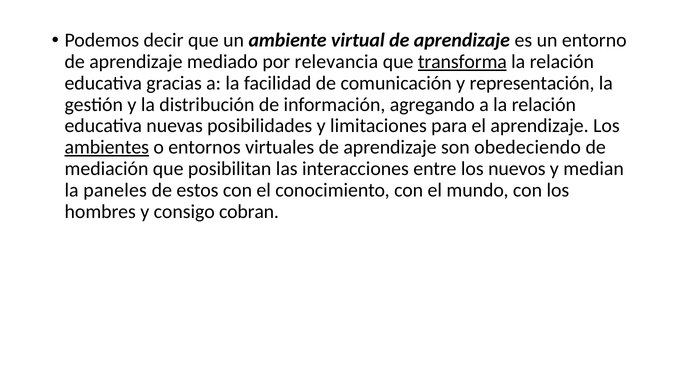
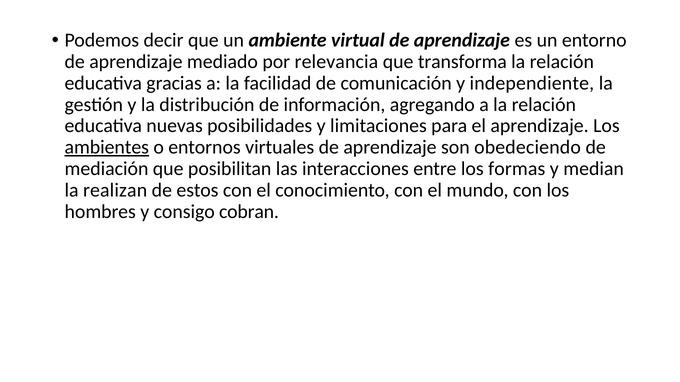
transforma underline: present -> none (462, 62)
representación: representación -> independiente (532, 83)
nuevos: nuevos -> formas (517, 169)
paneles: paneles -> realizan (115, 190)
